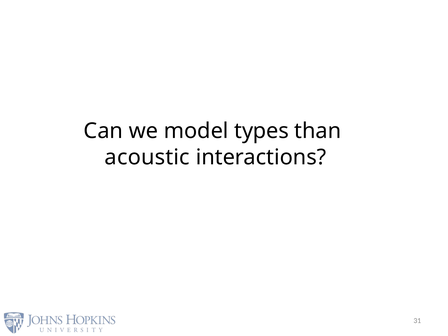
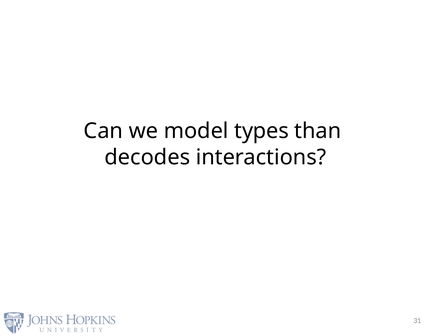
acoustic: acoustic -> decodes (147, 157)
